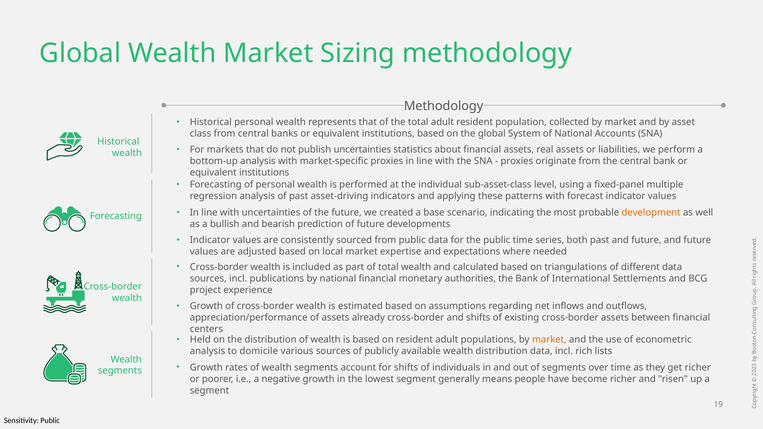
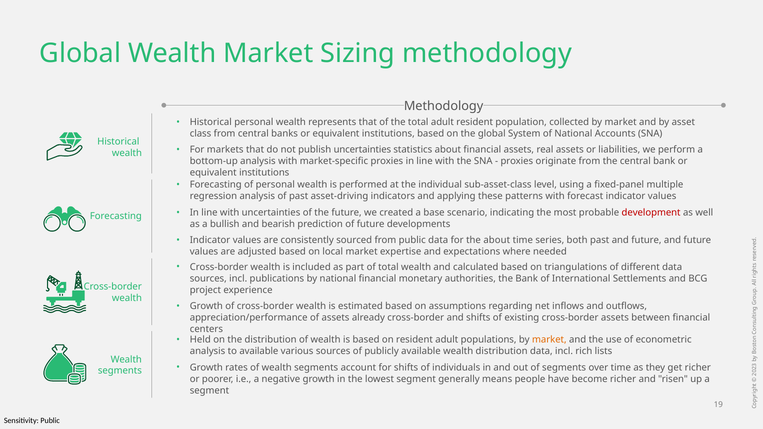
development colour: orange -> red (651, 213)
the public: public -> about (497, 240)
to domicile: domicile -> available (259, 351)
